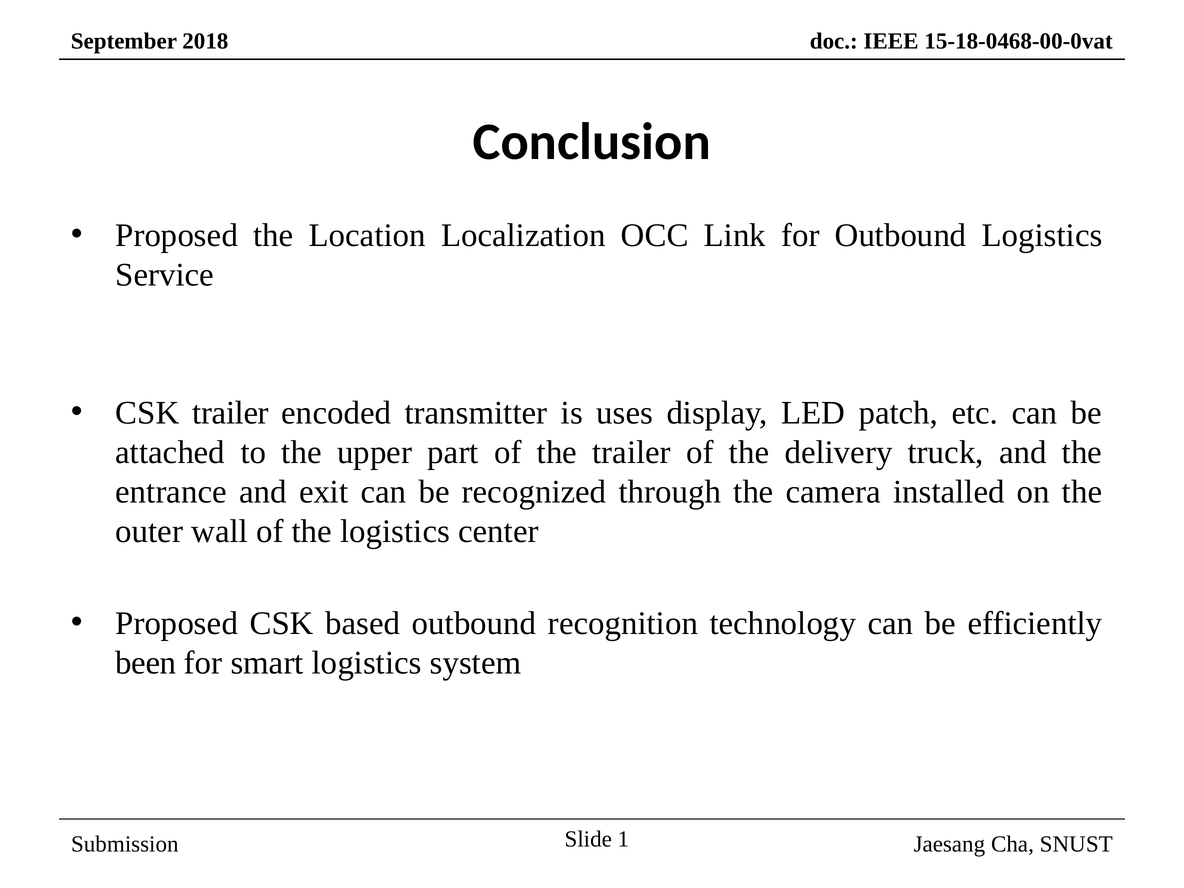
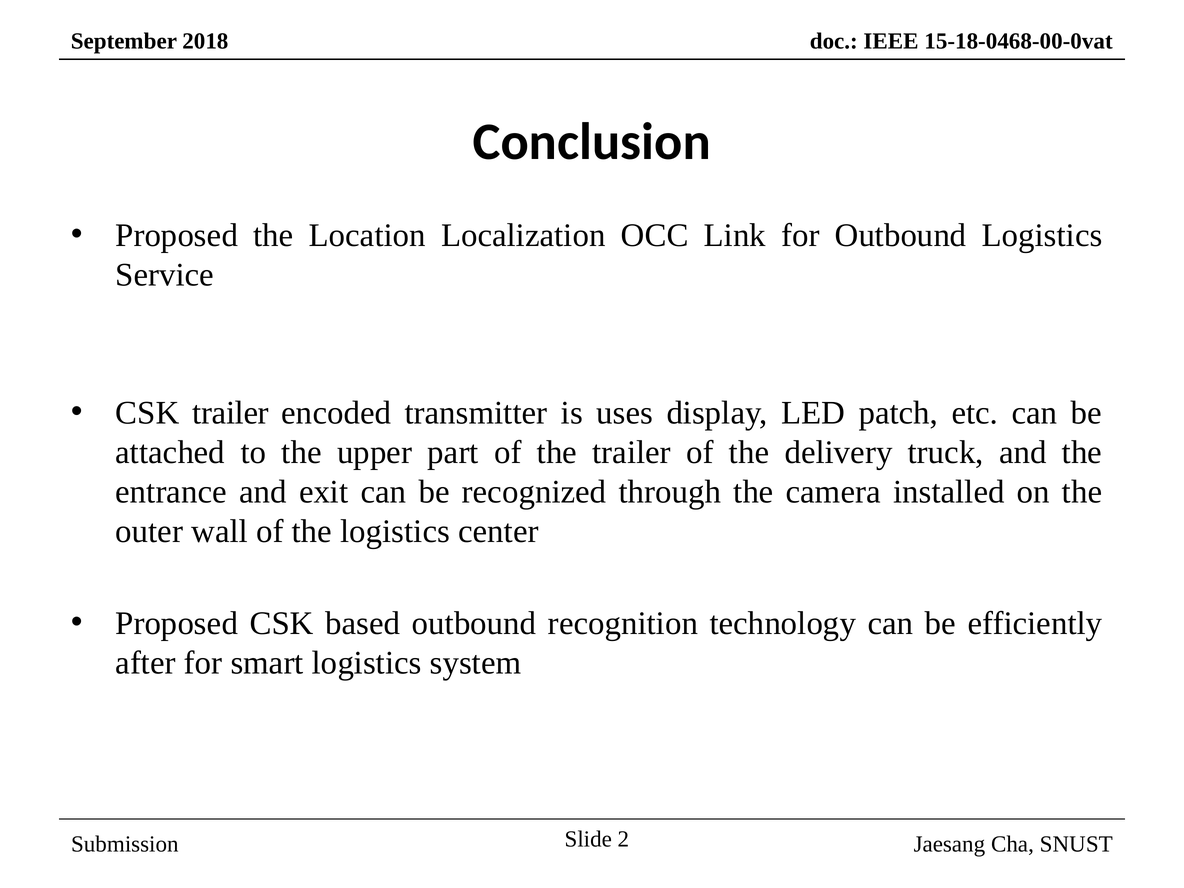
been: been -> after (146, 663)
1: 1 -> 2 (623, 839)
